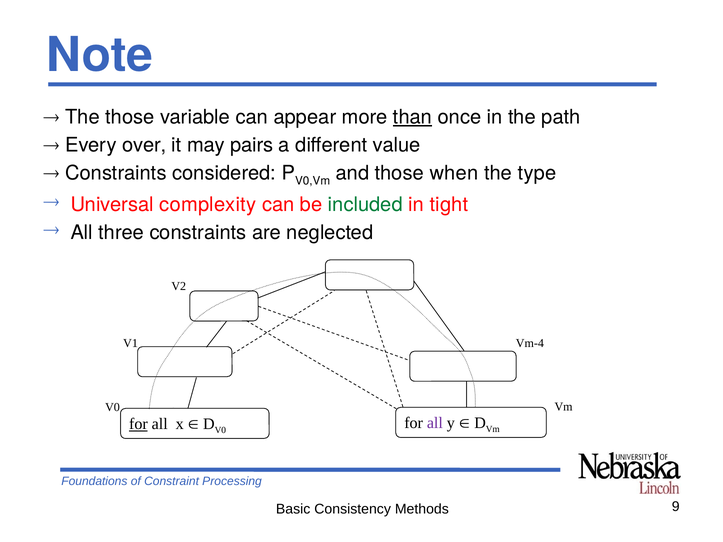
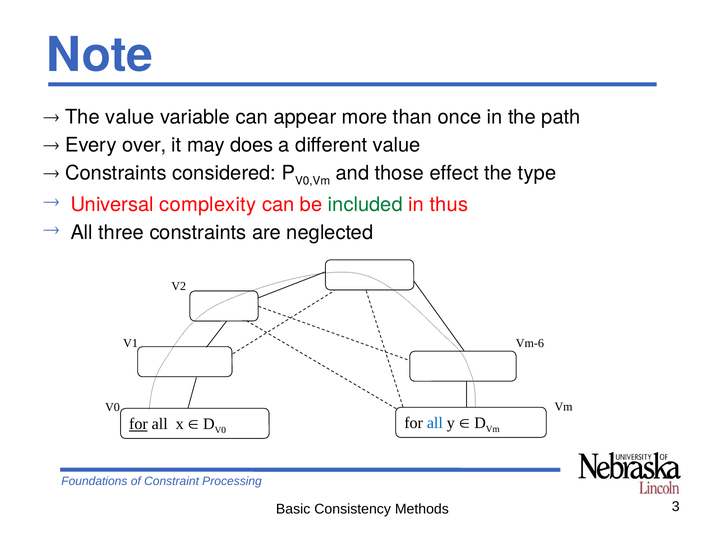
The those: those -> value (130, 117)
than underline: present -> none (413, 117)
pairs: pairs -> does (252, 145)
when: when -> effect (454, 173)
tight: tight -> thus (449, 205)
Vm-4: Vm-4 -> Vm-6 (530, 343)
all colour: purple -> blue (435, 423)
9: 9 -> 3 (676, 507)
